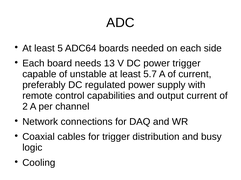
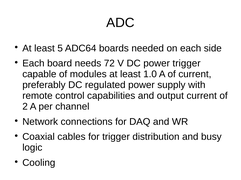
13: 13 -> 72 (109, 64)
unstable: unstable -> modules (88, 74)
5.7: 5.7 -> 1.0 (150, 74)
